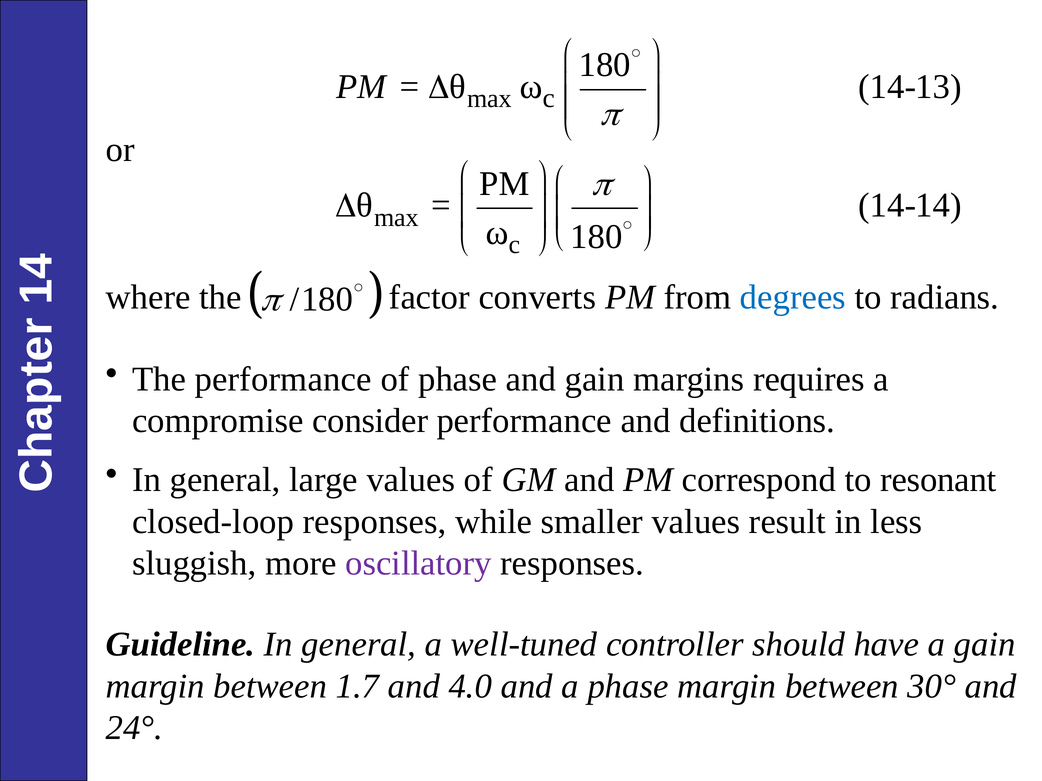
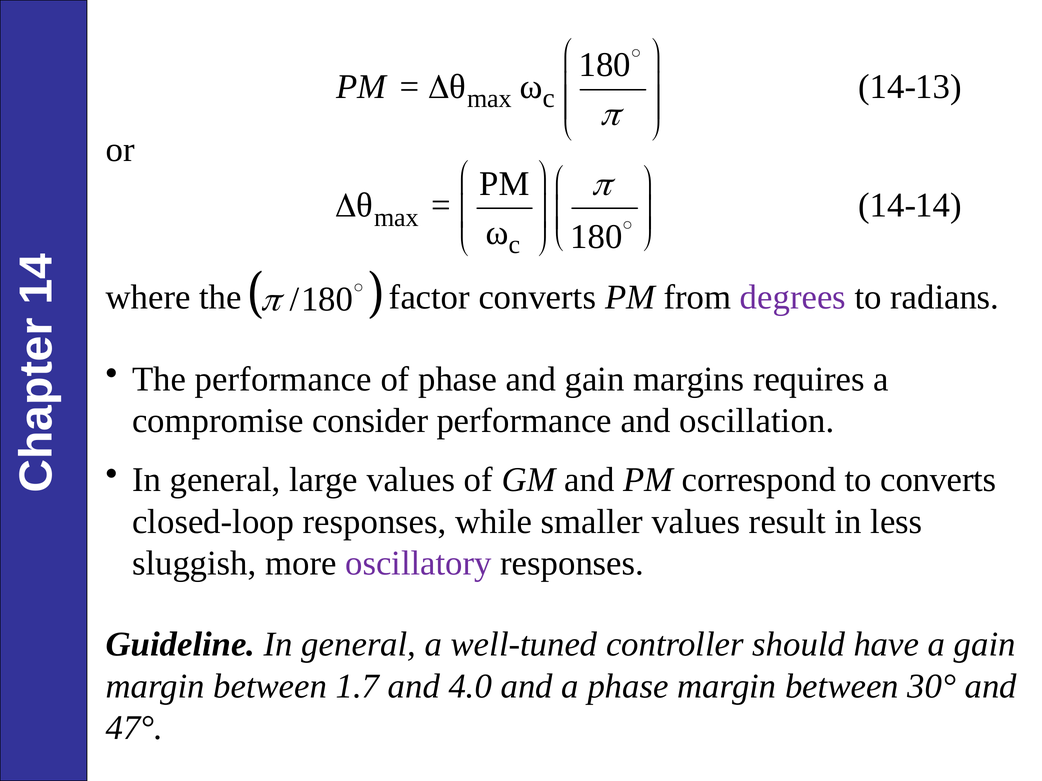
degrees colour: blue -> purple (793, 298)
definitions: definitions -> oscillation (757, 421)
to resonant: resonant -> converts (938, 480)
24°: 24° -> 47° (134, 728)
